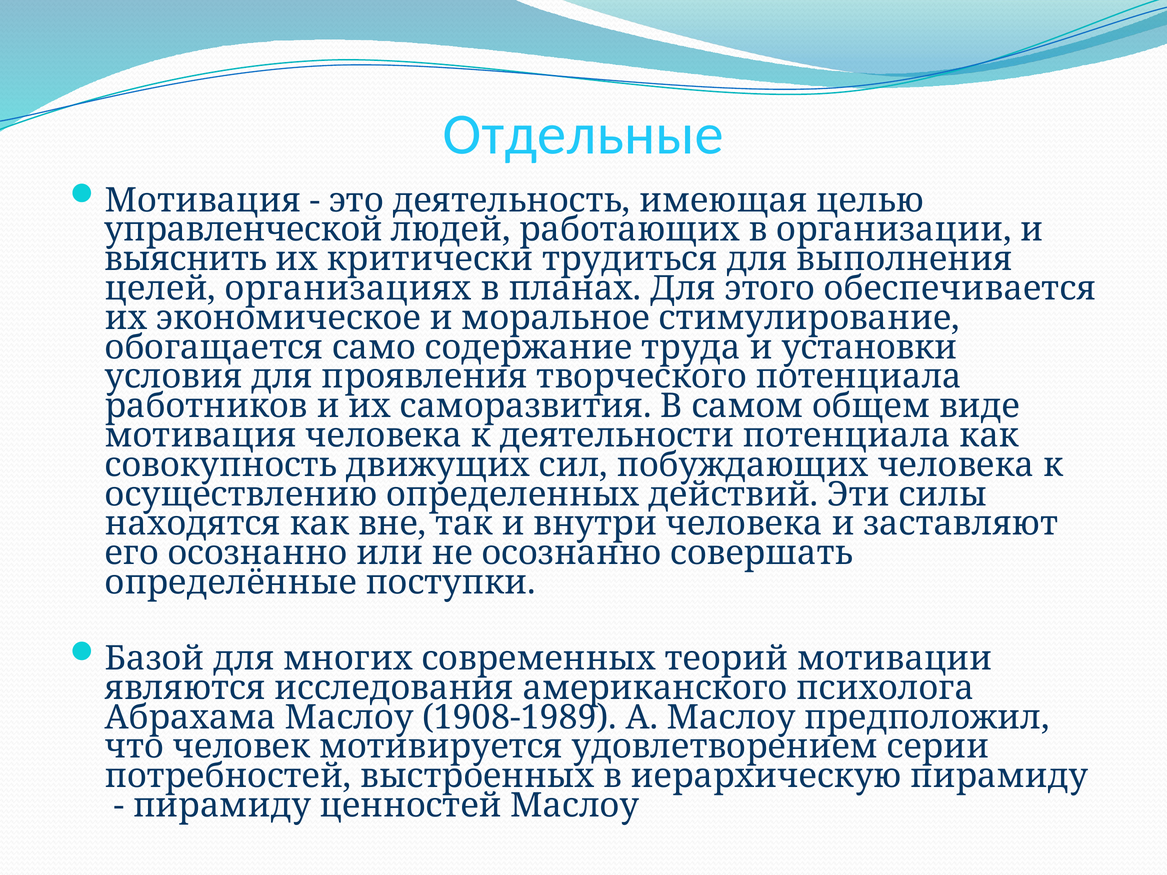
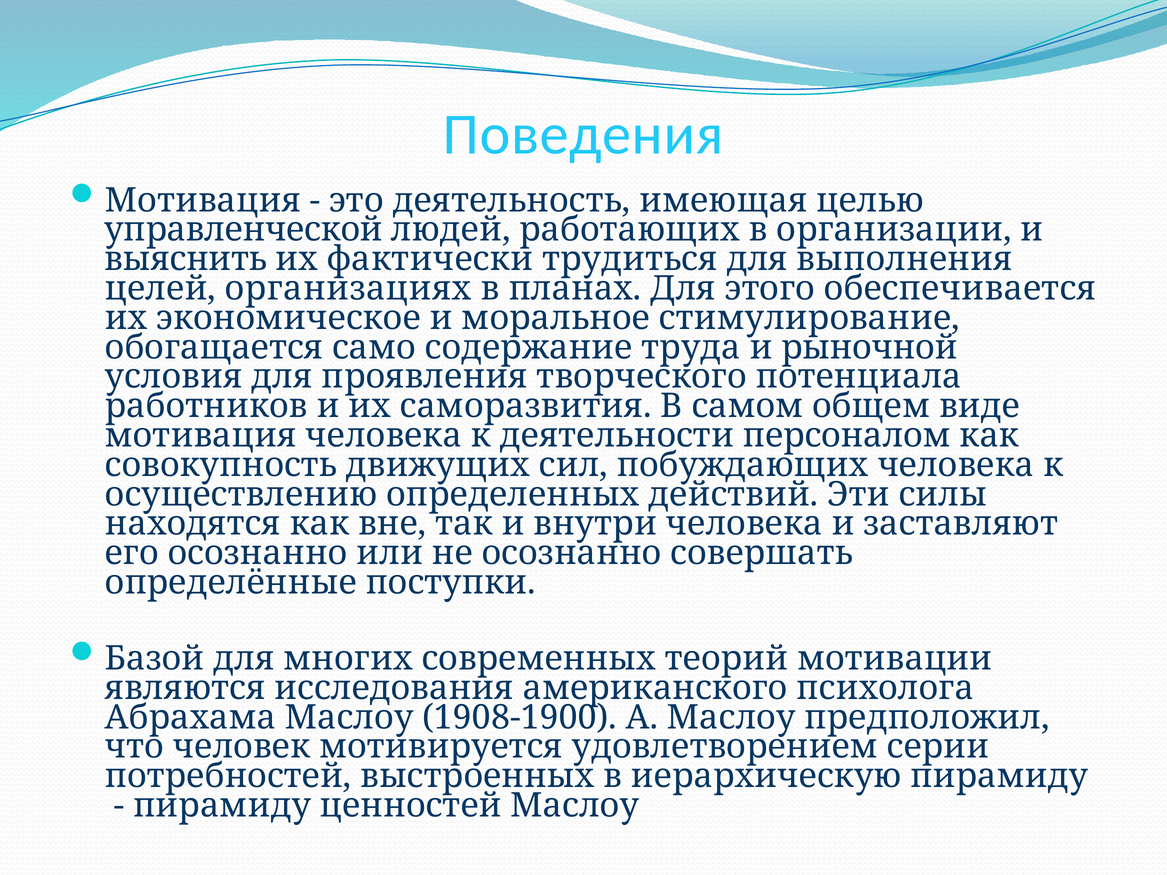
Отдельные: Отдельные -> Поведения (583, 135)
критически: критически -> фактически (430, 259)
установки: установки -> рыночной (869, 347)
деятельности потенциала: потенциала -> персоналом (847, 436)
1908-1989: 1908-1989 -> 1908-1900 (520, 717)
